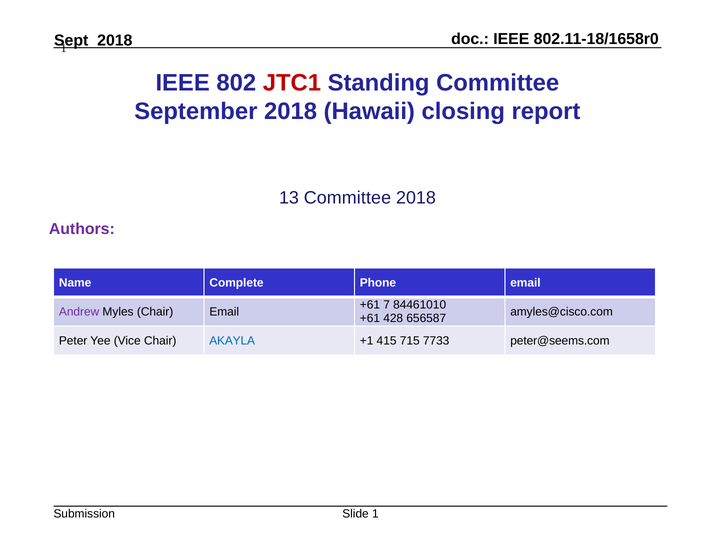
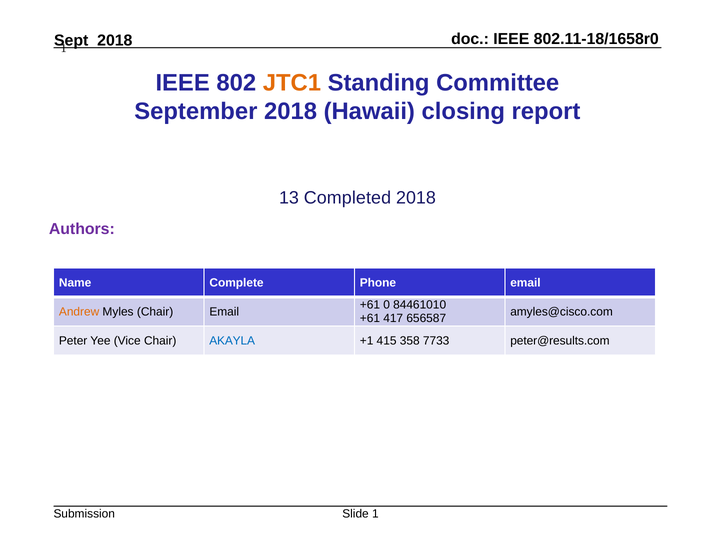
JTC1 colour: red -> orange (292, 83)
13 Committee: Committee -> Completed (347, 198)
7: 7 -> 0 (387, 305)
Andrew colour: purple -> orange (79, 312)
428: 428 -> 417 (393, 318)
715: 715 -> 358 (410, 341)
peter@seems.com: peter@seems.com -> peter@results.com (560, 341)
